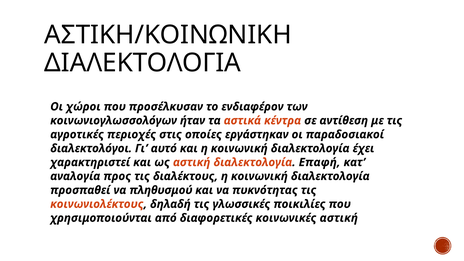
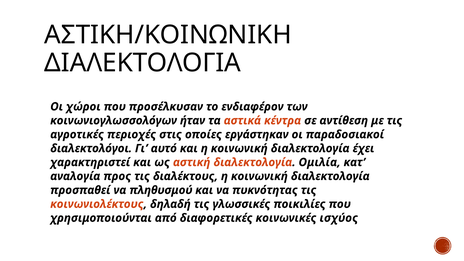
Επαφή: Επαφή -> Ομιλία (320, 162)
κοινωνικές αστική: αστική -> ισχύος (339, 218)
